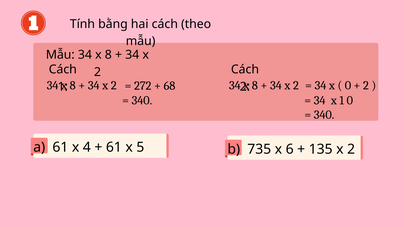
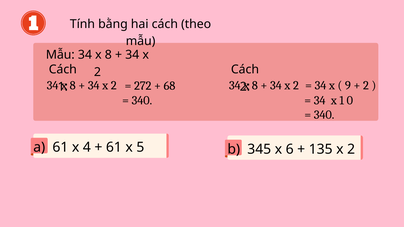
0: 0 -> 9 (348, 86)
735: 735 -> 345 (259, 149)
